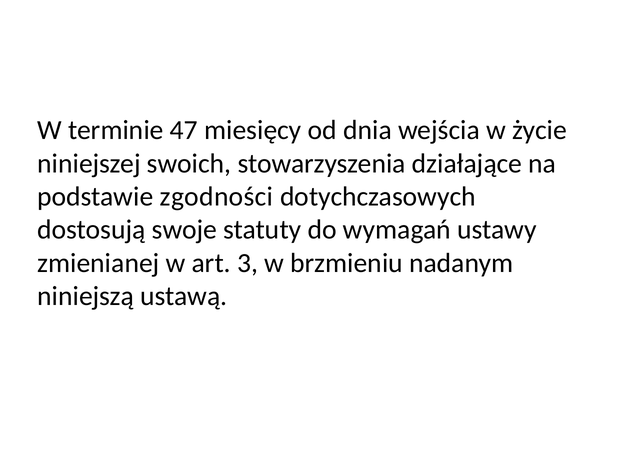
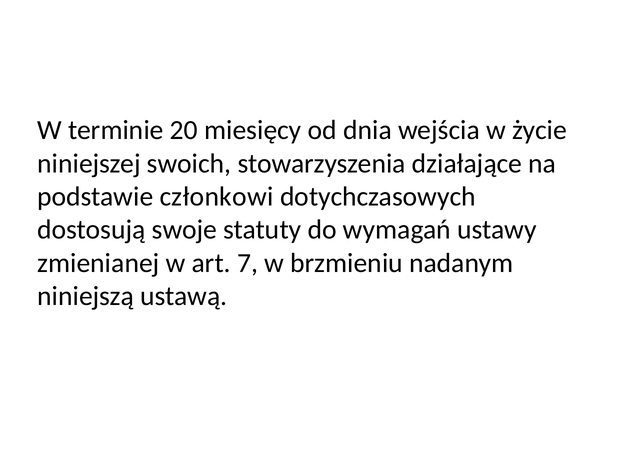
47: 47 -> 20 (184, 130)
zgodności: zgodności -> członkowi (216, 197)
3: 3 -> 7 (248, 263)
